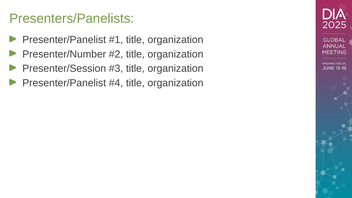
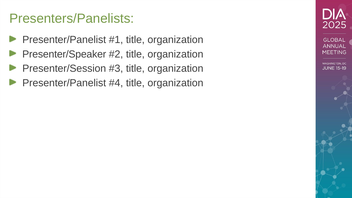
Presenter/Number: Presenter/Number -> Presenter/Speaker (64, 54)
